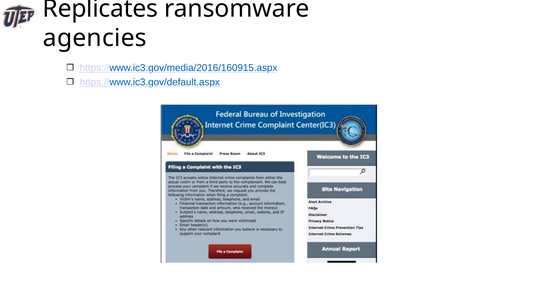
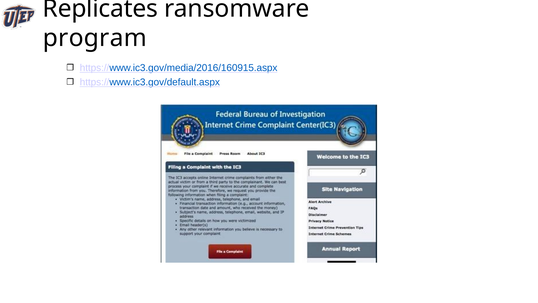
agencies: agencies -> program (95, 38)
